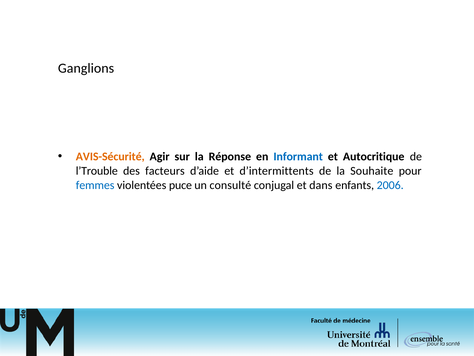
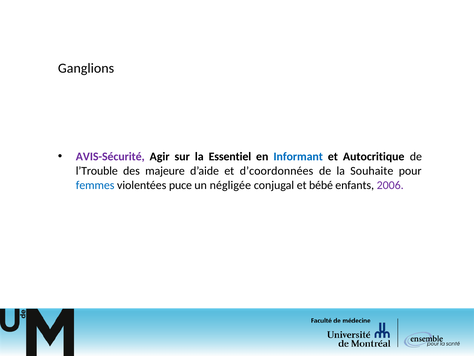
AVIS-Sécurité colour: orange -> purple (110, 156)
Réponse: Réponse -> Essentiel (230, 156)
facteurs: facteurs -> majeure (165, 171)
d’intermittents: d’intermittents -> d’coordonnées (277, 171)
consulté: consulté -> négligée (230, 185)
dans: dans -> bébé (321, 185)
2006 colour: blue -> purple (390, 185)
